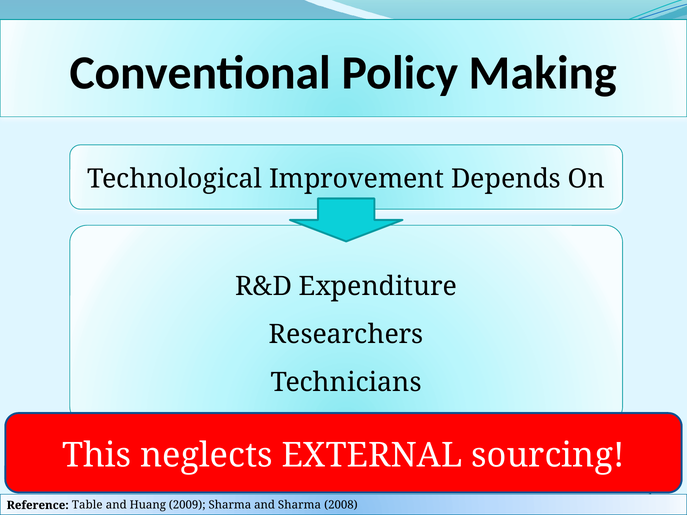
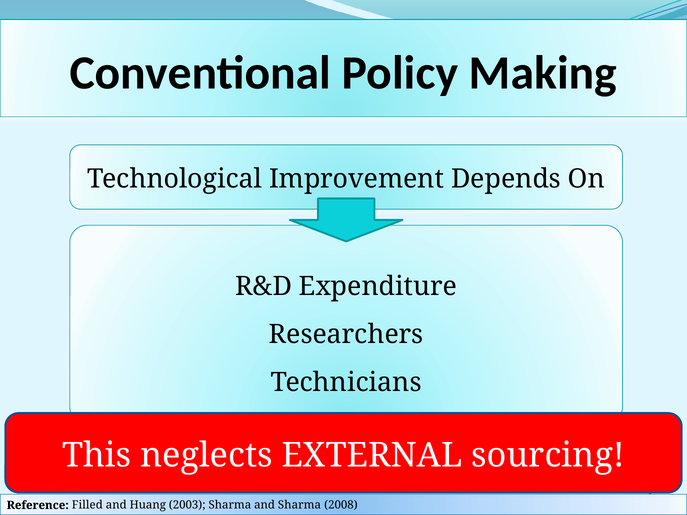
Table: Table -> Filled (87, 505)
2009: 2009 -> 2003 (187, 505)
